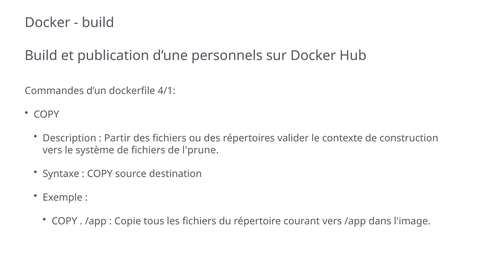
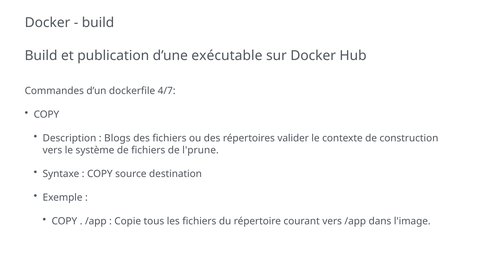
personnels: personnels -> exécutable (227, 56)
4/1: 4/1 -> 4/7 (167, 91)
Partir: Partir -> Blogs (117, 139)
